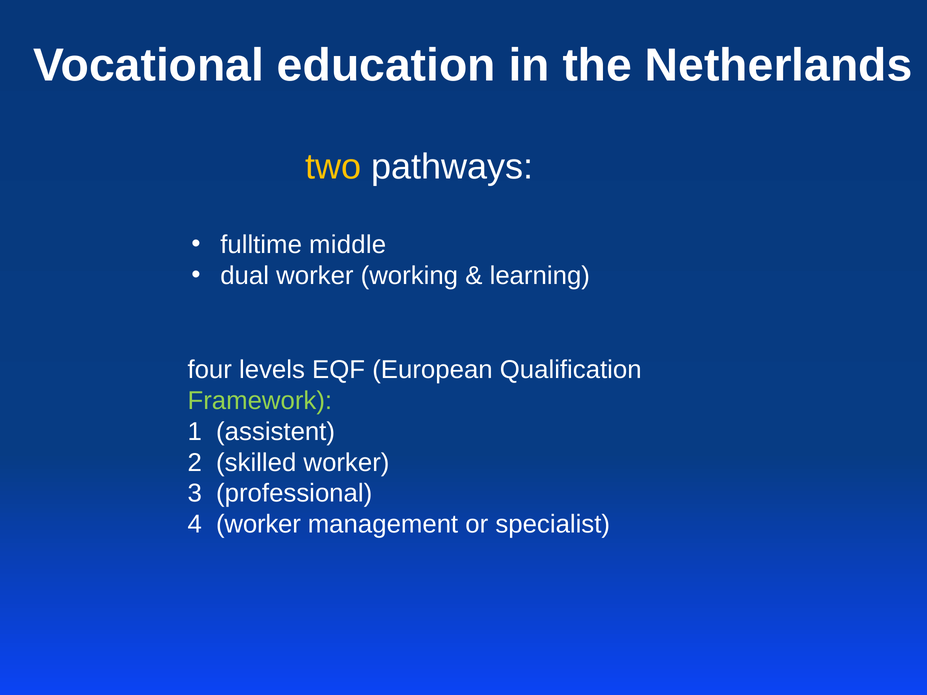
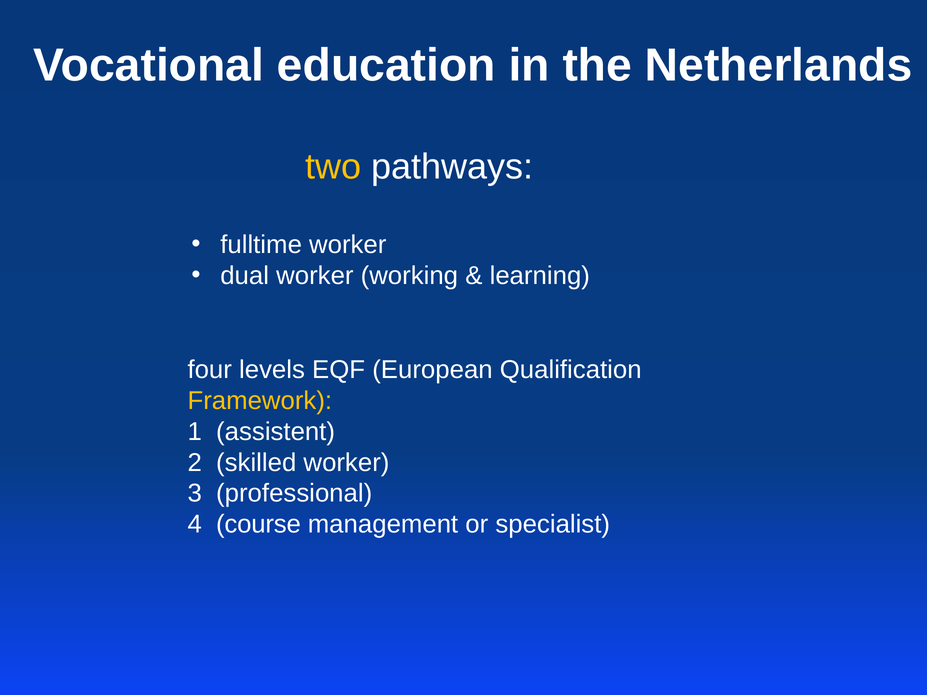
fulltime middle: middle -> worker (348, 245)
Framework colour: light green -> yellow (260, 401)
4 worker: worker -> course (258, 525)
